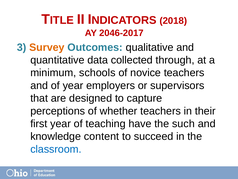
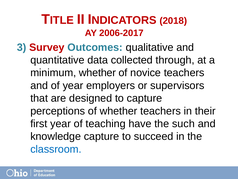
2046-2017: 2046-2017 -> 2006-2017 (121, 33)
Survey colour: orange -> red (47, 47)
minimum schools: schools -> whether (97, 73)
knowledge content: content -> capture (102, 136)
